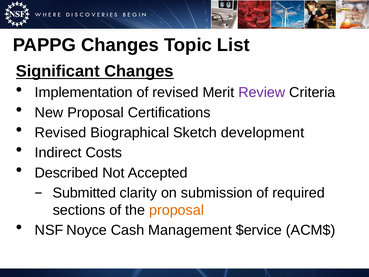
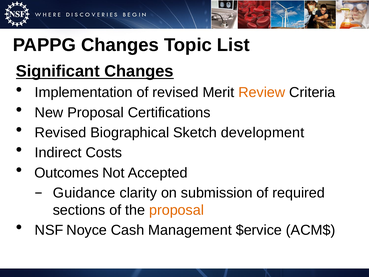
Review colour: purple -> orange (262, 92)
Described: Described -> Outcomes (67, 173)
Submitted: Submitted -> Guidance (84, 193)
